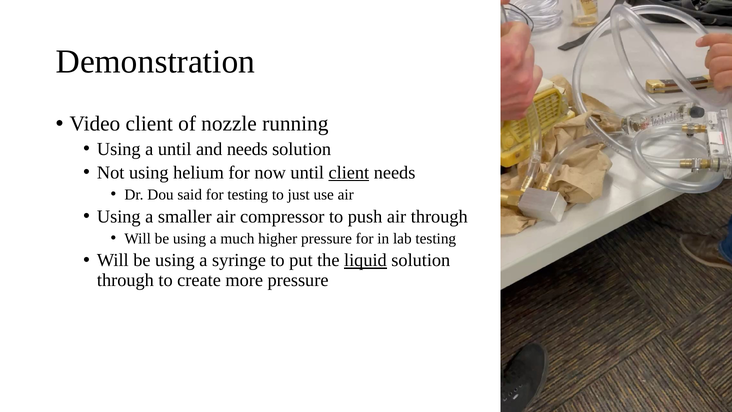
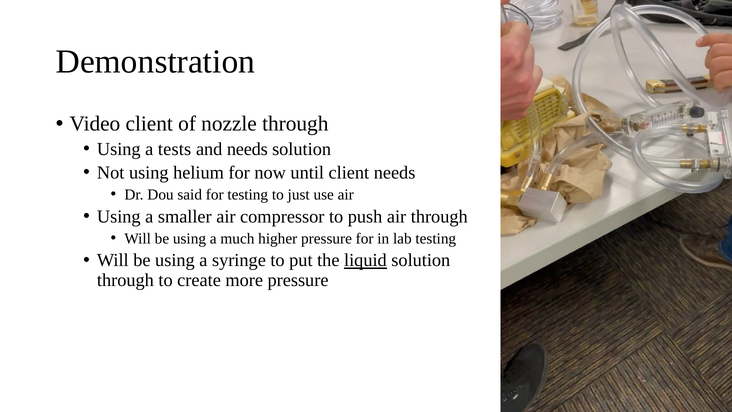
nozzle running: running -> through (295, 124)
a until: until -> tests (175, 149)
client underline: present -> none (349, 173)
